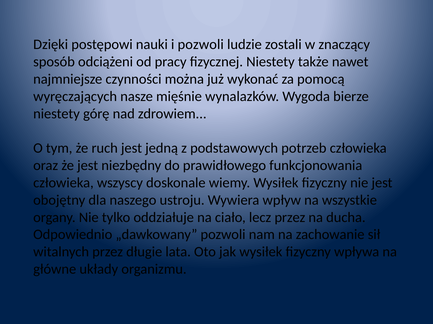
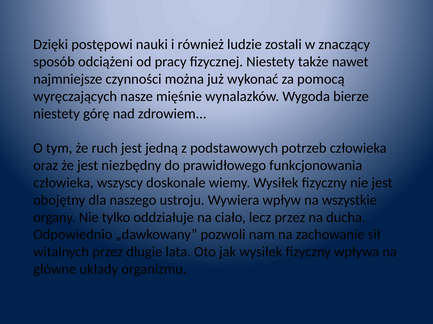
i pozwoli: pozwoli -> również (201, 45)
